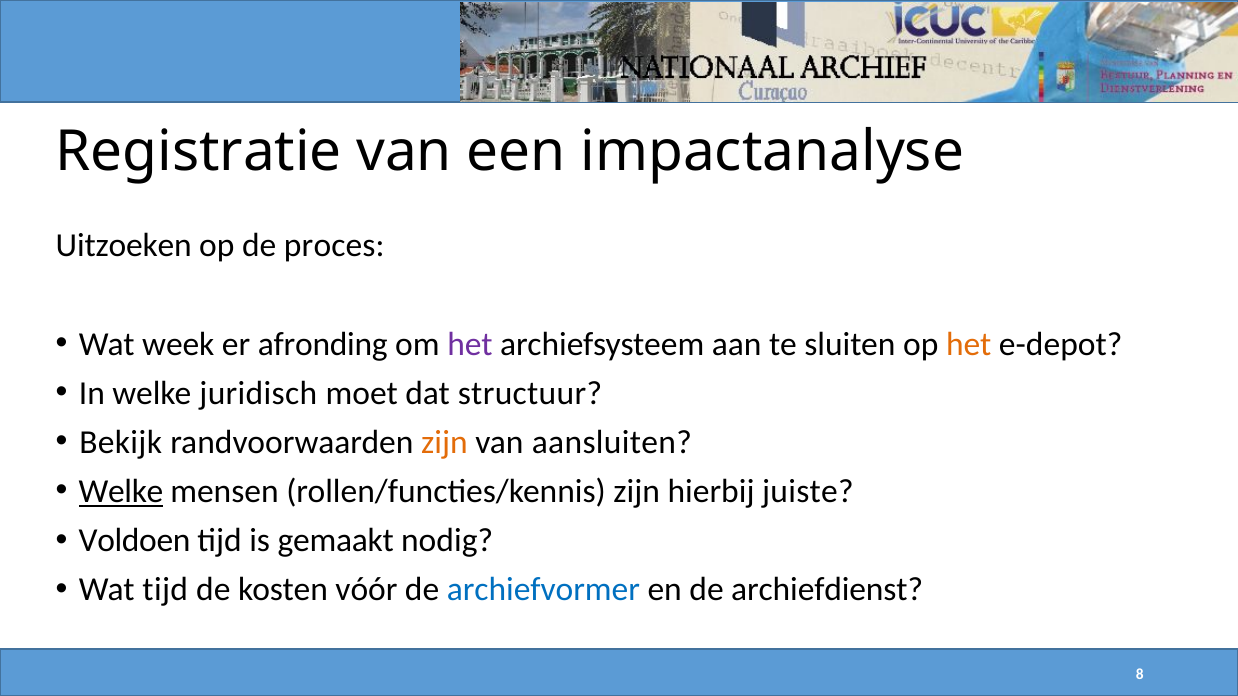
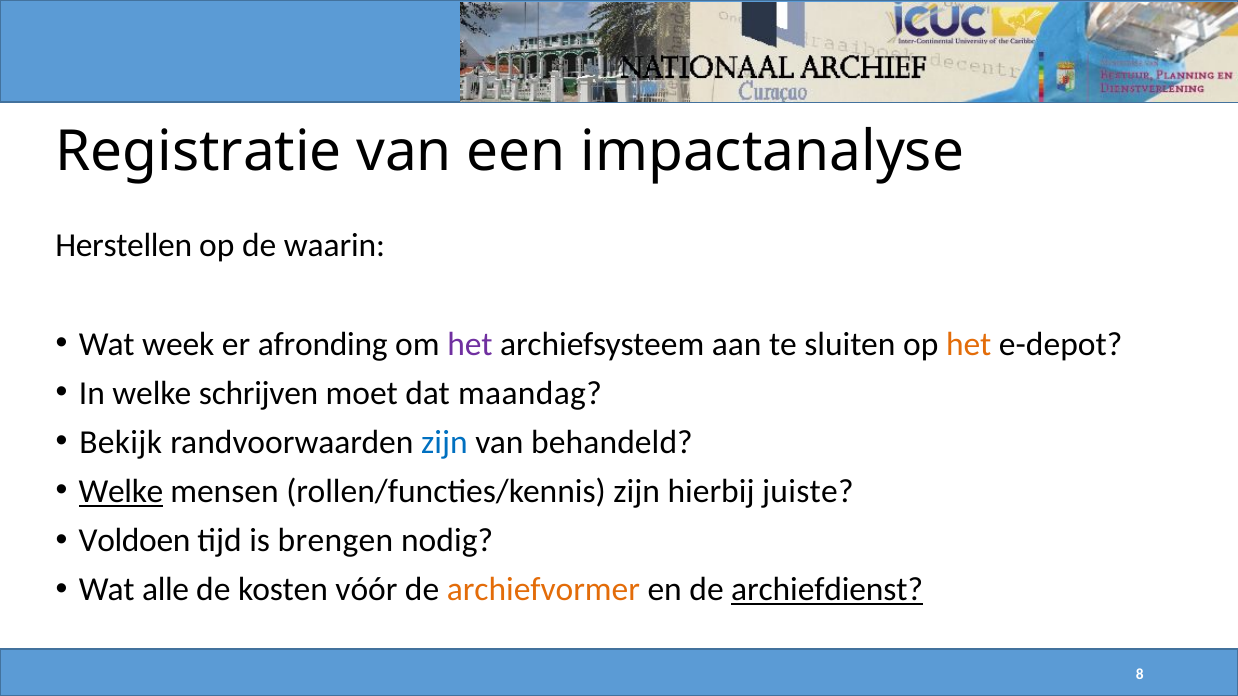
Uitzoeken: Uitzoeken -> Herstellen (124, 246)
proces: proces -> waarin (334, 246)
juridisch: juridisch -> schrijven (259, 393)
structuur: structuur -> maandag (530, 393)
zijn colour: orange -> blue (444, 442)
aansluiten: aansluiten -> behandeld (612, 442)
gemaakt: gemaakt -> brengen (335, 541)
Wat tijd: tijd -> alle (166, 590)
archiefvormer colour: blue -> orange (543, 590)
archiefdienst underline: none -> present (827, 590)
